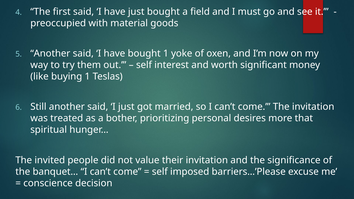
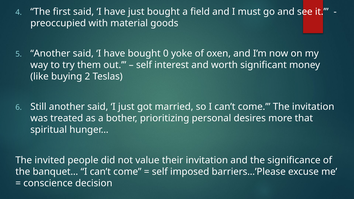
bought 1: 1 -> 0 (166, 53)
buying 1: 1 -> 2 (87, 76)
